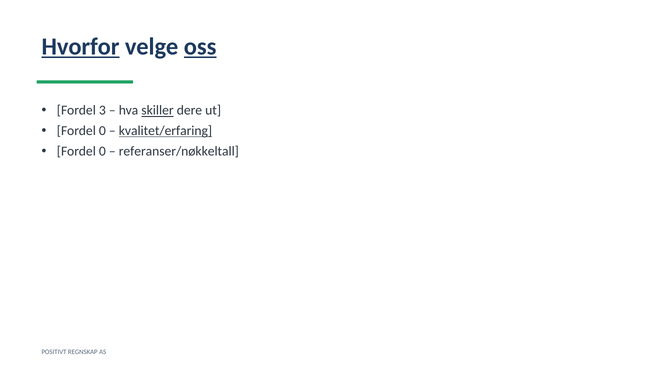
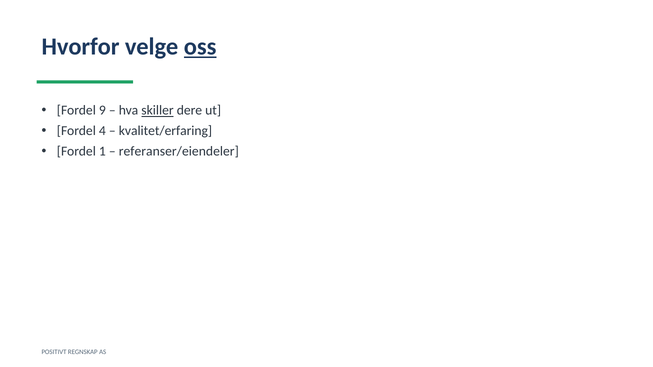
Hvorfor underline: present -> none (81, 47)
3: 3 -> 9 (102, 111)
0: 0 -> 4 (102, 131)
kvalitet/erfaring underline: present -> none (165, 131)
0: 0 -> 1 (102, 151)
referanser/nøkkeltall: referanser/nøkkeltall -> referanser/eiendeler (179, 151)
